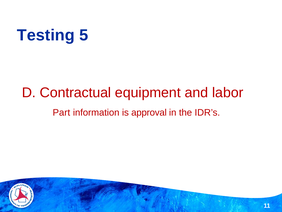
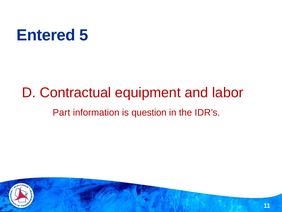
Testing: Testing -> Entered (46, 35)
approval: approval -> question (149, 112)
